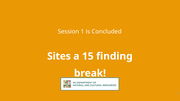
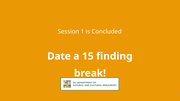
Sites: Sites -> Date (59, 56)
